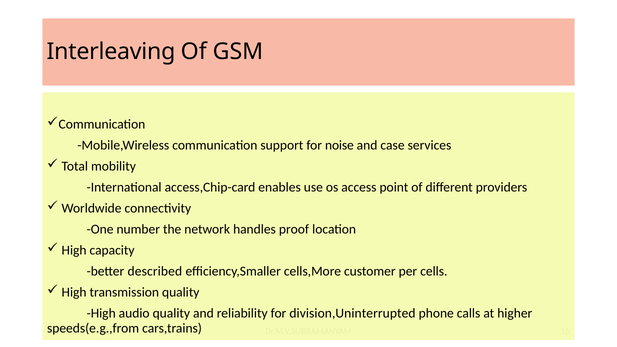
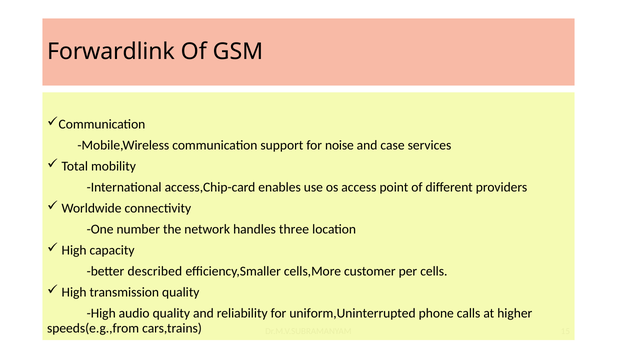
Interleaving: Interleaving -> Forwardlink (111, 52)
proof: proof -> three (294, 230)
division,Uninterrupted: division,Uninterrupted -> uniform,Uninterrupted (353, 314)
